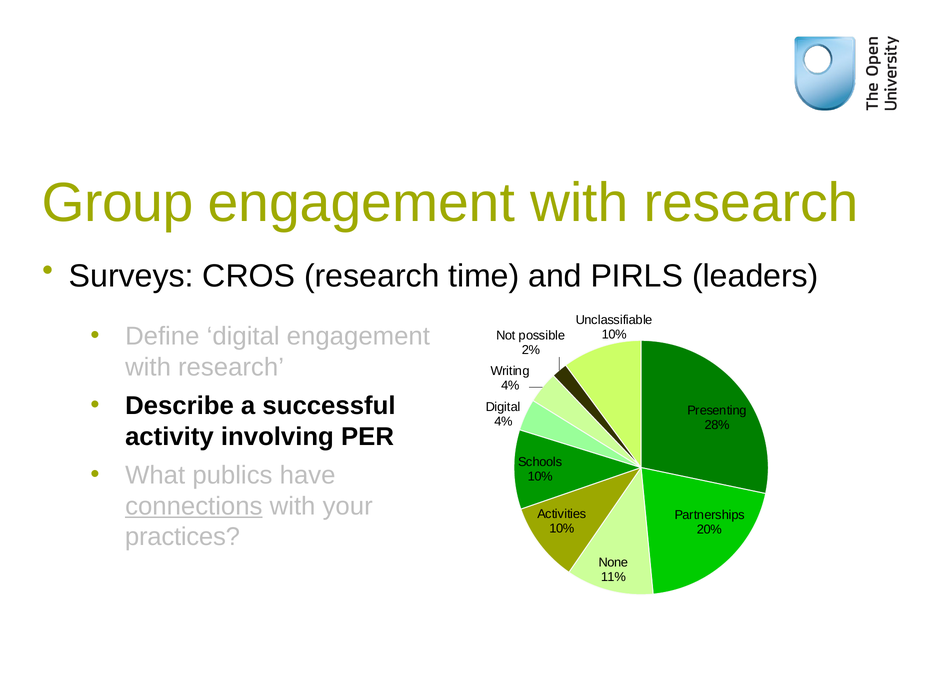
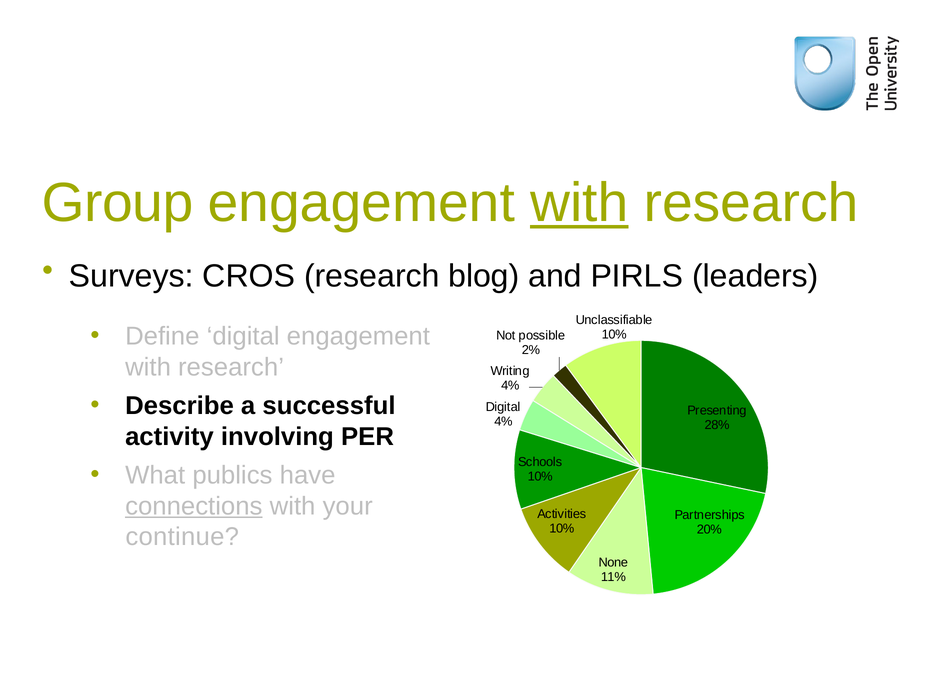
with underline: none -> present (579, 203)
time: time -> blog (484, 276)
practices: practices -> continue (182, 537)
